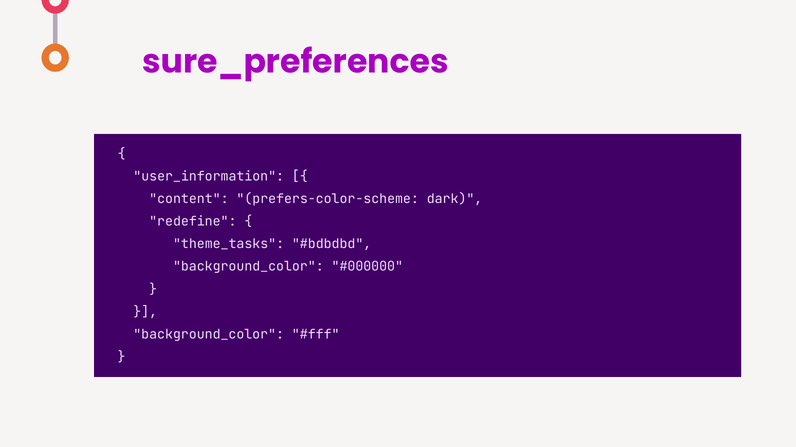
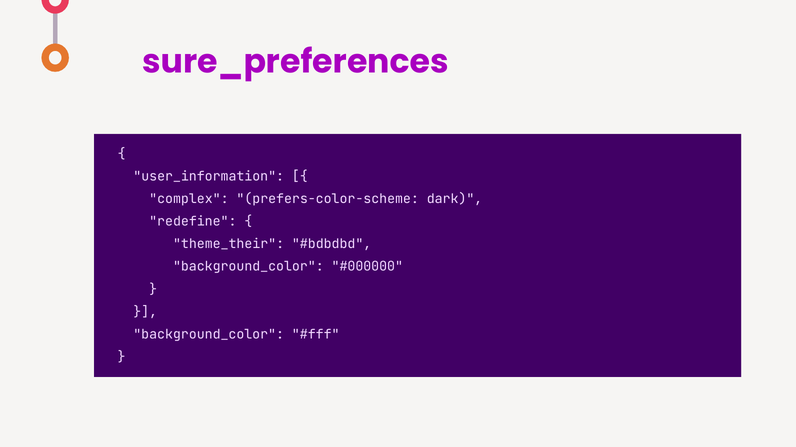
content: content -> complex (189, 199)
theme_tasks: theme_tasks -> theme_their (229, 244)
